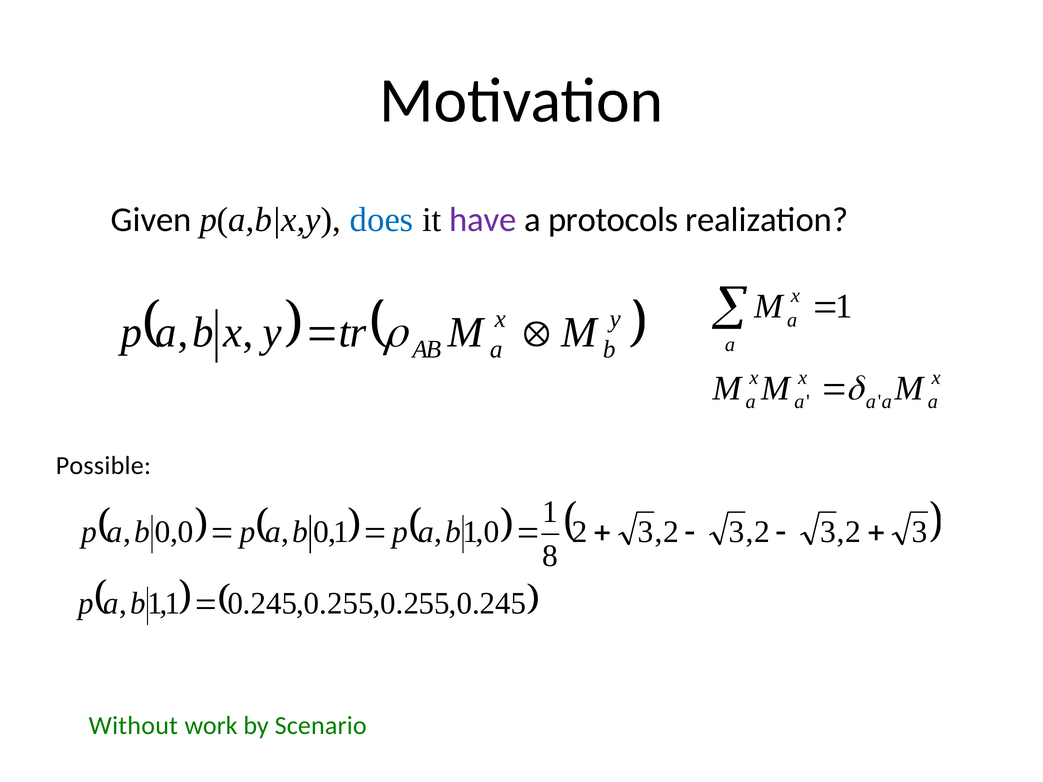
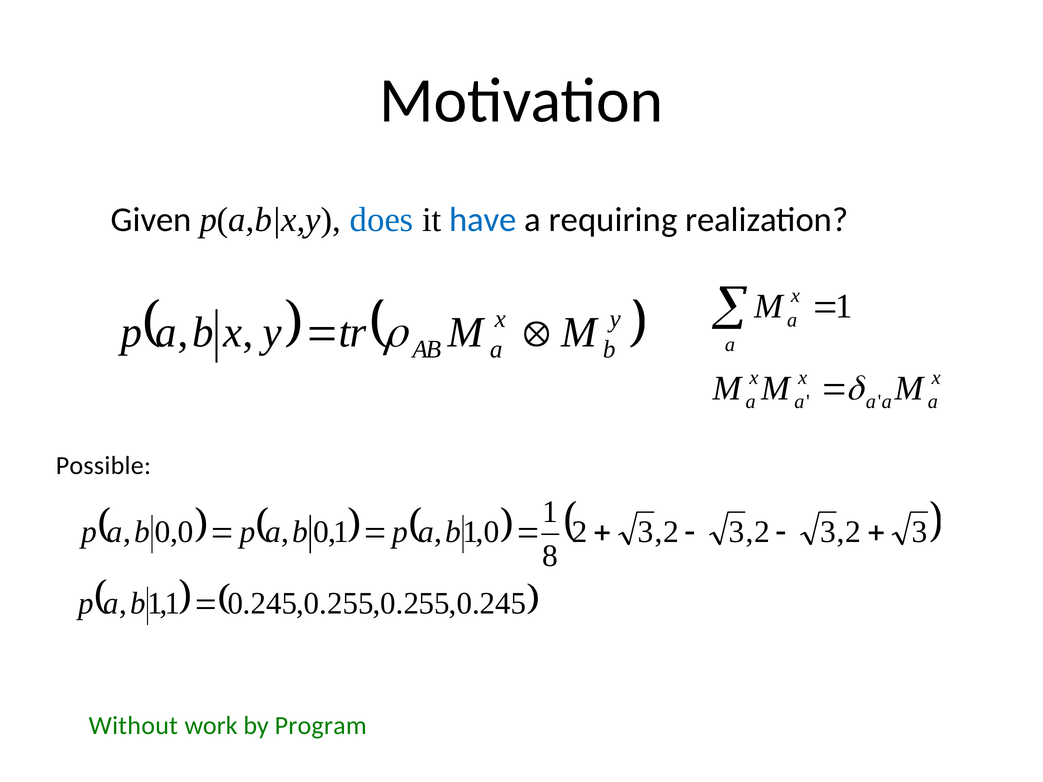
have colour: purple -> blue (483, 220)
protocols: protocols -> requiring (613, 220)
Scenario: Scenario -> Program (321, 726)
